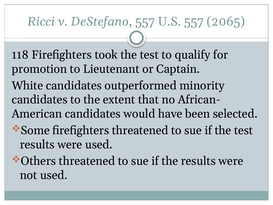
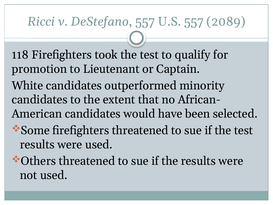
2065: 2065 -> 2089 (226, 21)
